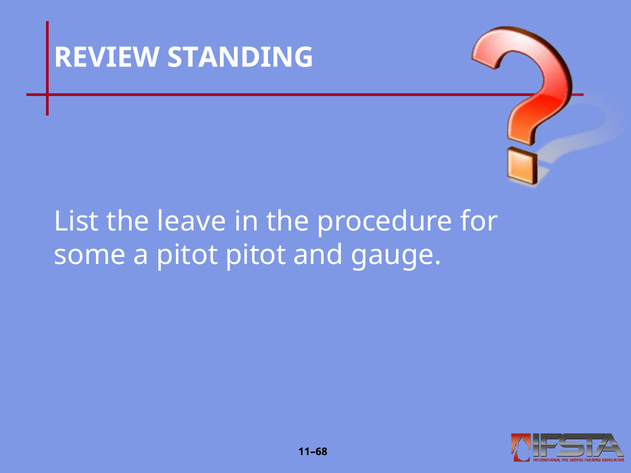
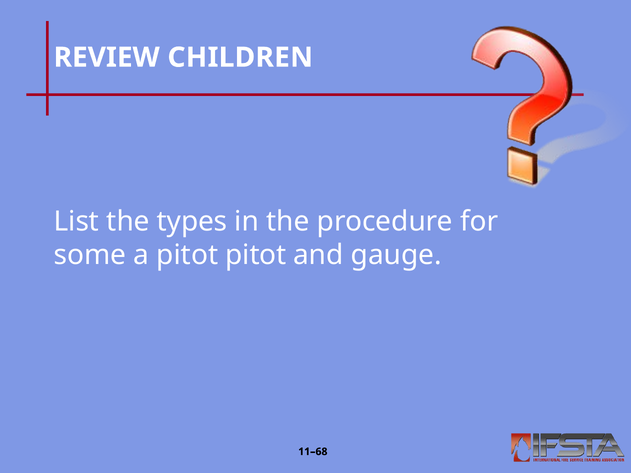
STANDING: STANDING -> CHILDREN (240, 57)
leave: leave -> types (192, 221)
